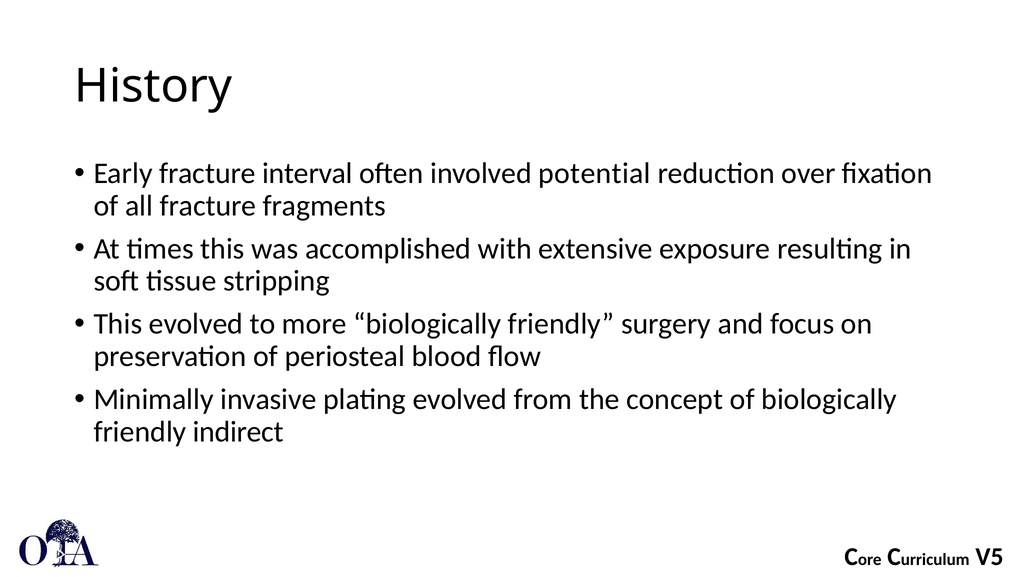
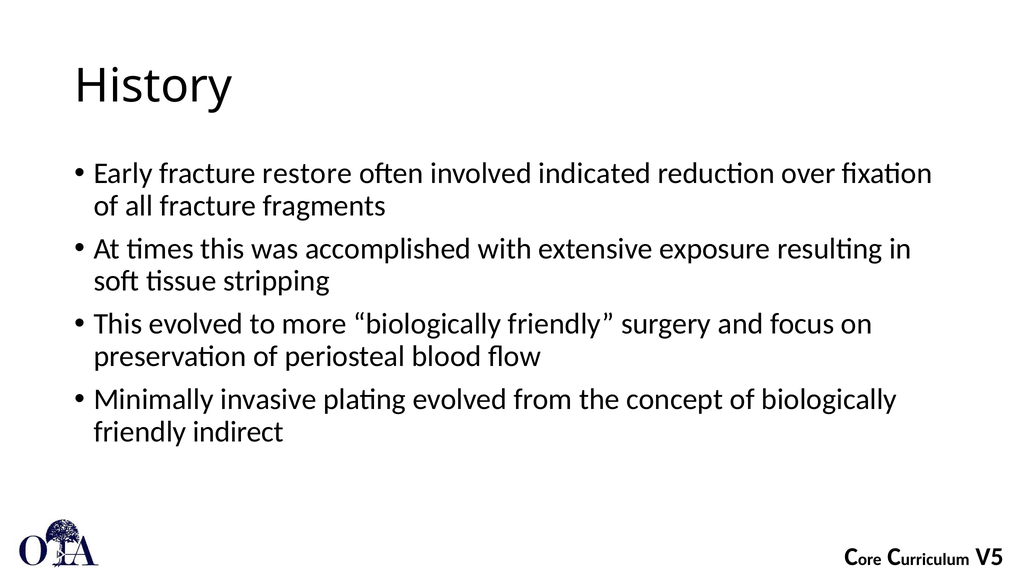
interval: interval -> restore (307, 173)
potential: potential -> indicated (595, 173)
